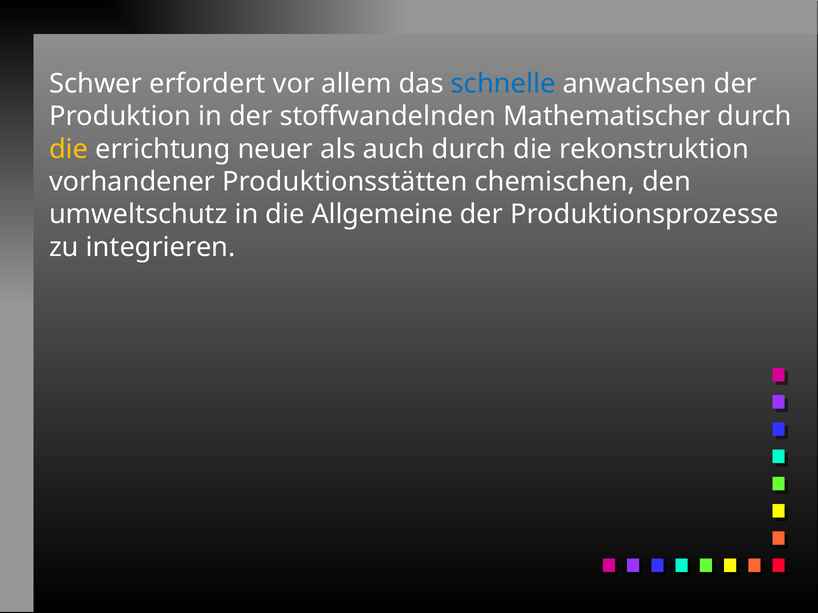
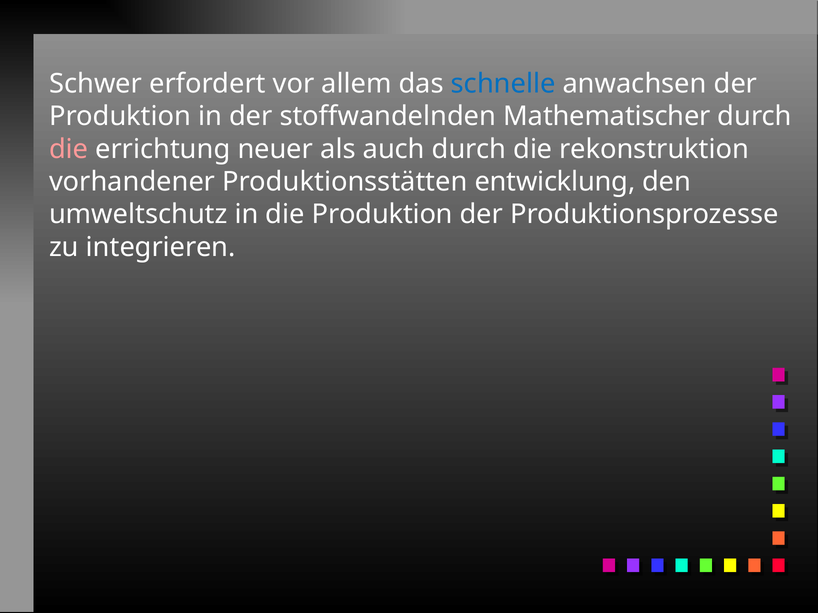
die colour: yellow -> pink (69, 149)
chemischen: chemischen -> entwicklung (555, 182)
die Allgemeine: Allgemeine -> Produktion (382, 215)
